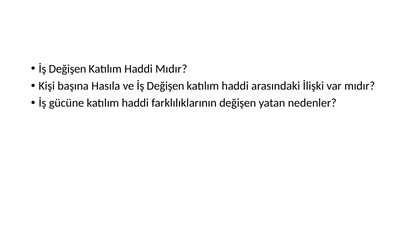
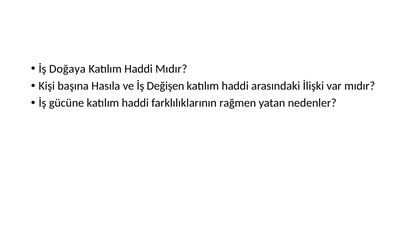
Değişen: Değişen -> Doğaya (67, 69)
farklılıklarının değişen: değişen -> rağmen (238, 103)
